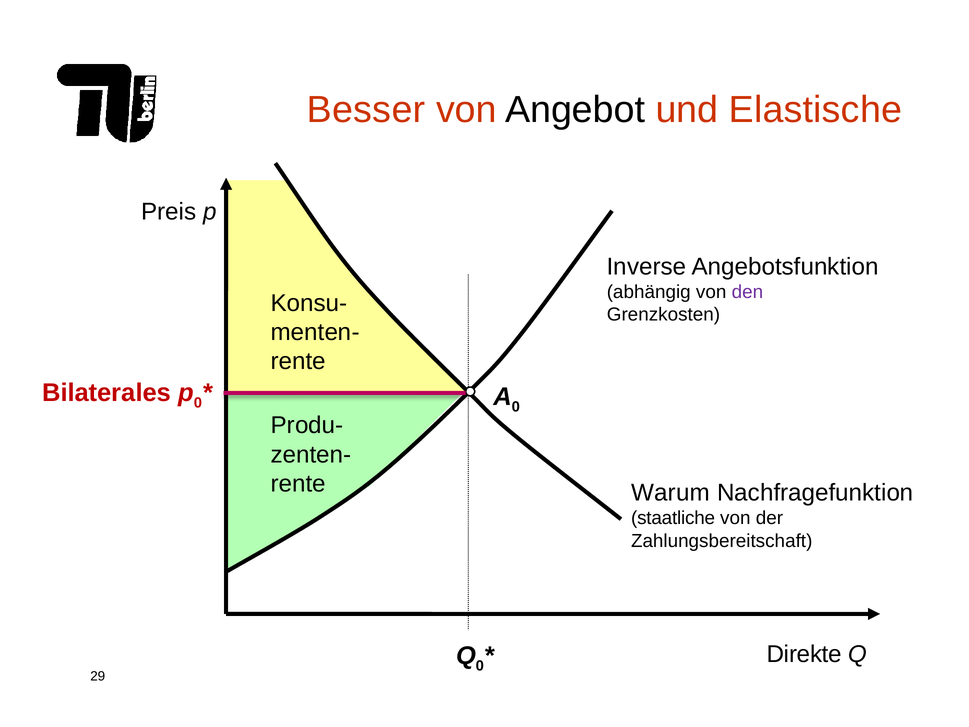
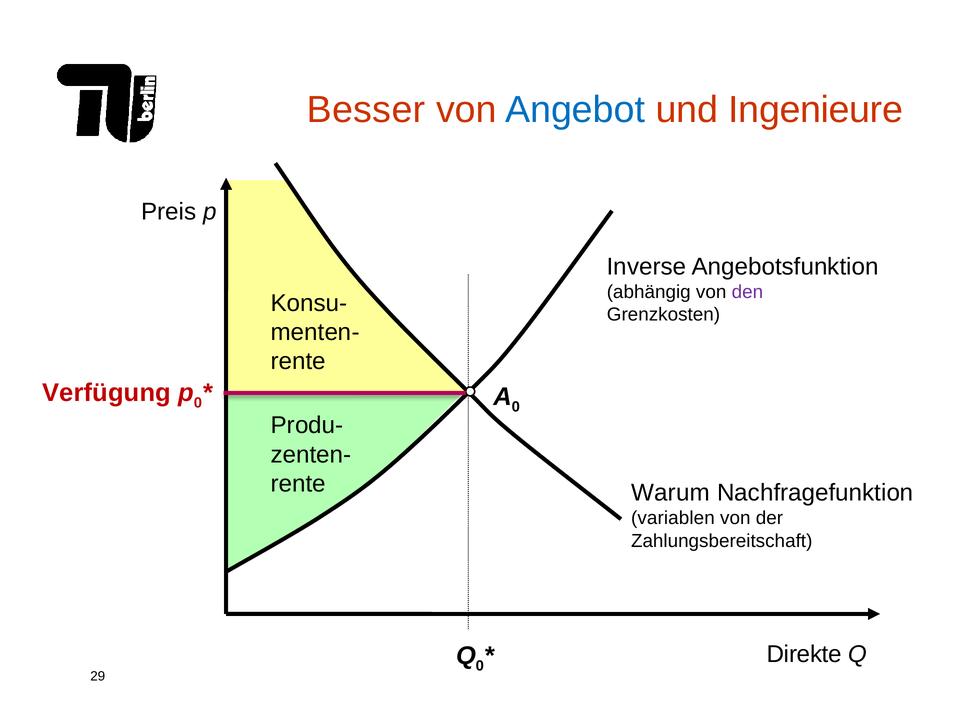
Angebot colour: black -> blue (575, 110)
Elastische: Elastische -> Ingenieure (816, 110)
Bilaterales: Bilaterales -> Verfügung (106, 393)
staatliche: staatliche -> variablen (673, 518)
